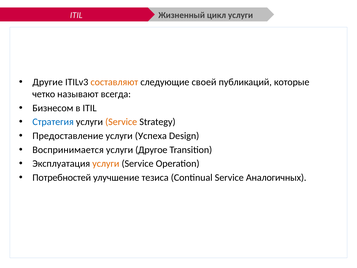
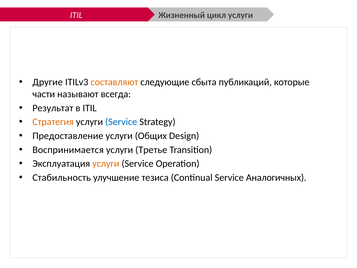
своей: своей -> сбыта (204, 82)
четко: четко -> части (44, 94)
Бизнесом: Бизнесом -> Результат (53, 108)
Стратегия colour: blue -> orange (53, 122)
Service colour: orange -> blue (121, 122)
Успеха: Успеха -> Общих (151, 136)
Другое: Другое -> Третье (151, 150)
Потребностей: Потребностей -> Стабильность (62, 177)
